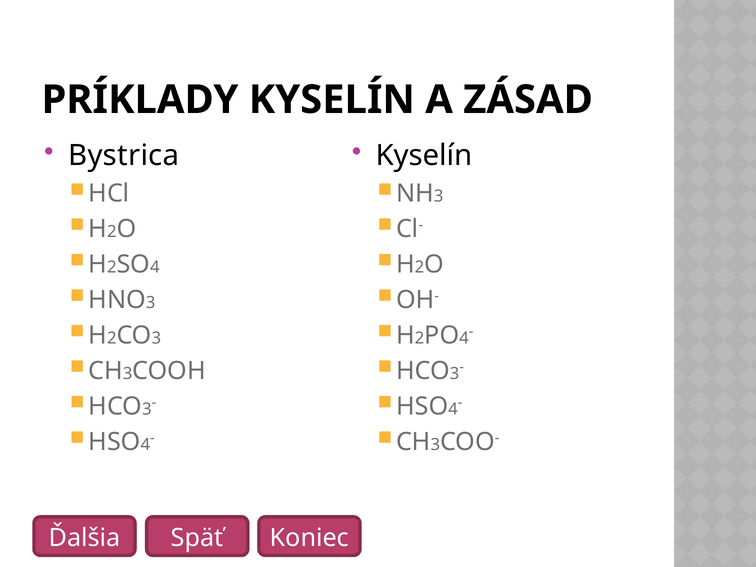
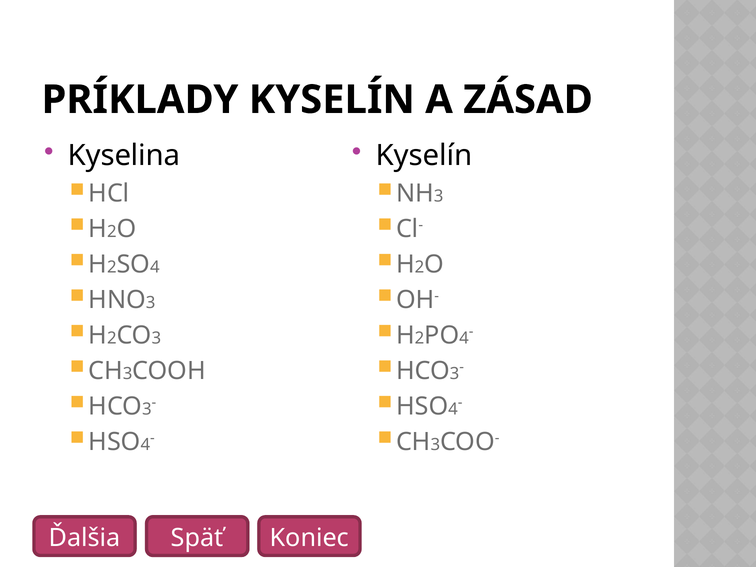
Bystrica: Bystrica -> Kyselina (124, 156)
